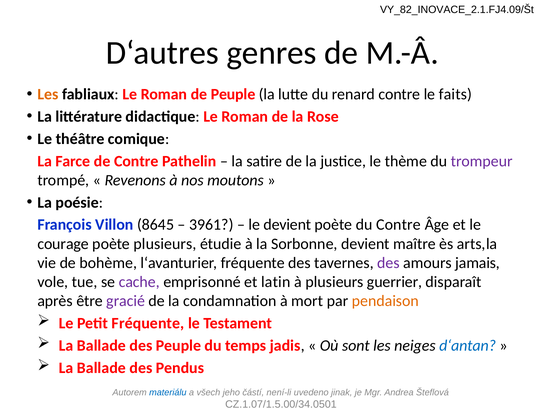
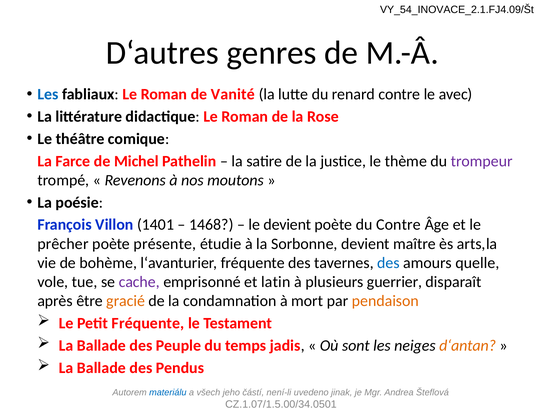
VY_82_INOVACE_2.1.FJ4.09/Št: VY_82_INOVACE_2.1.FJ4.09/Št -> VY_54_INOVACE_2.1.FJ4.09/Št (457, 10)
Les colour: orange -> blue (48, 94)
de Peuple: Peuple -> Vanité (233, 94)
faits: faits -> avec (456, 94)
de Contre: Contre -> Michel (136, 161)
8645: 8645 -> 1401 (156, 225)
3961: 3961 -> 1468 (211, 225)
courage: courage -> prêcher (63, 244)
poète plusieurs: plusieurs -> présente (165, 244)
des colour: purple -> blue (388, 263)
jamais: jamais -> quelle (477, 263)
gracié colour: purple -> orange (126, 301)
d‘antan colour: blue -> orange (468, 345)
